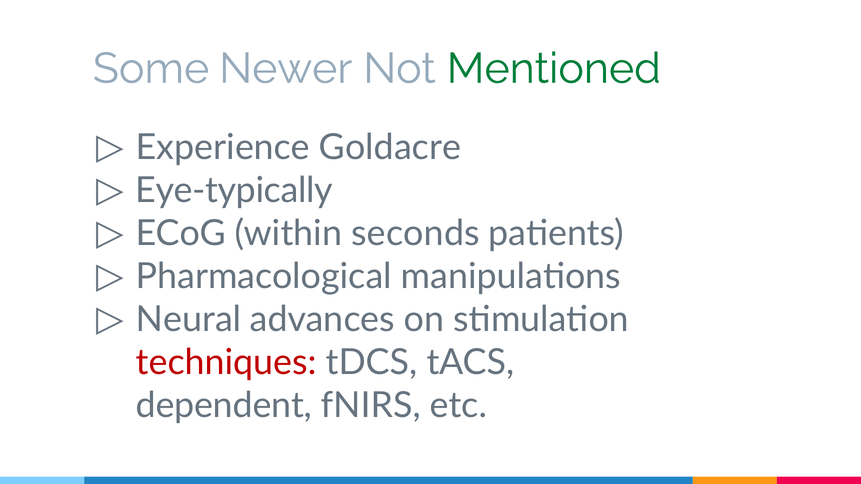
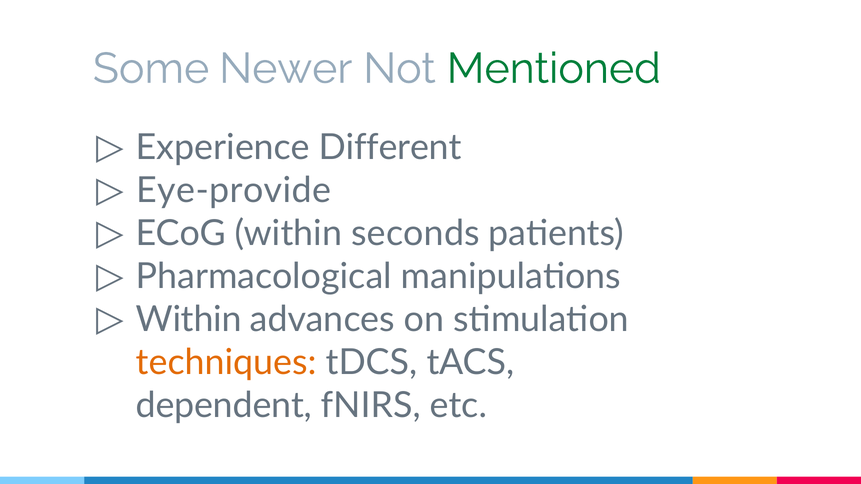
Goldacre: Goldacre -> Different (390, 148)
Eye-typically: Eye-typically -> Eye-provide (234, 191)
Neural: Neural -> Within (189, 320)
techniques colour: red -> orange (226, 363)
